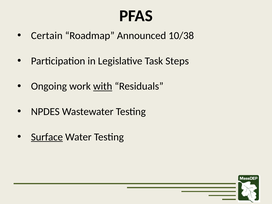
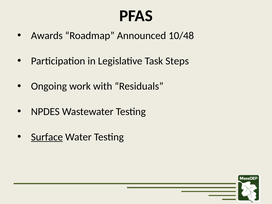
Certain: Certain -> Awards (47, 36)
10/38: 10/38 -> 10/48 (181, 36)
with underline: present -> none (103, 86)
